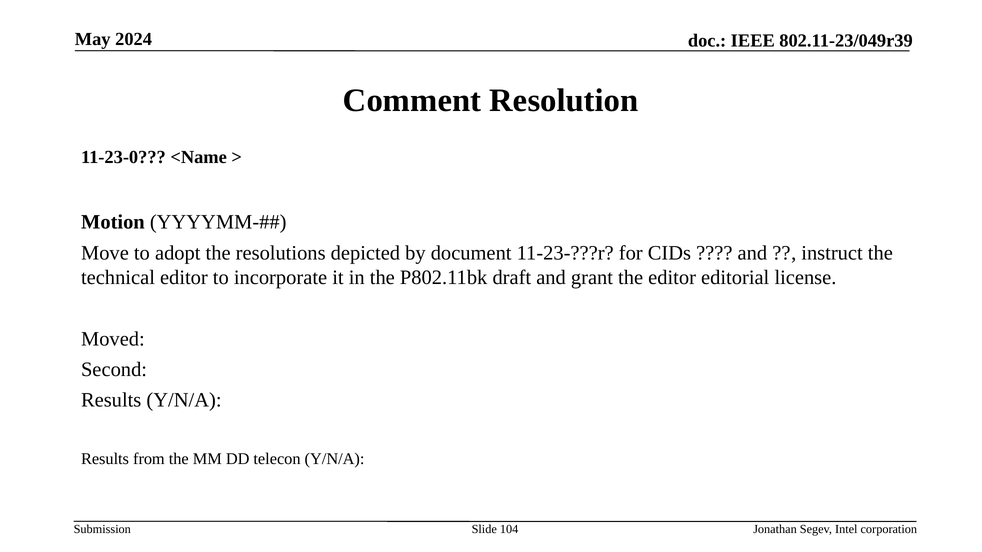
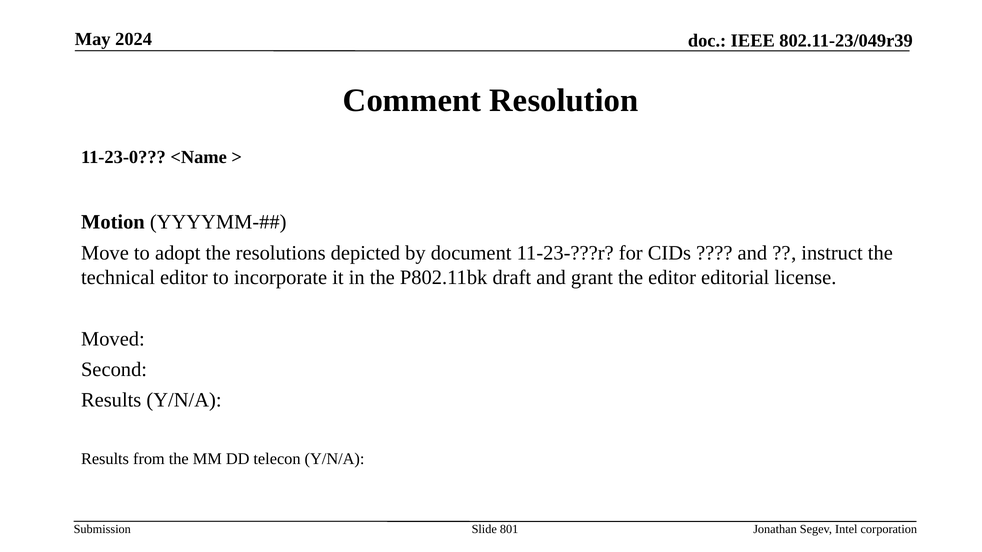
104: 104 -> 801 (509, 530)
